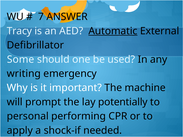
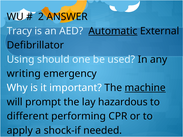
7: 7 -> 2 (41, 17)
Some: Some -> Using (21, 59)
machine underline: none -> present (145, 88)
potentially: potentially -> hazardous (123, 102)
personal: personal -> different (28, 116)
